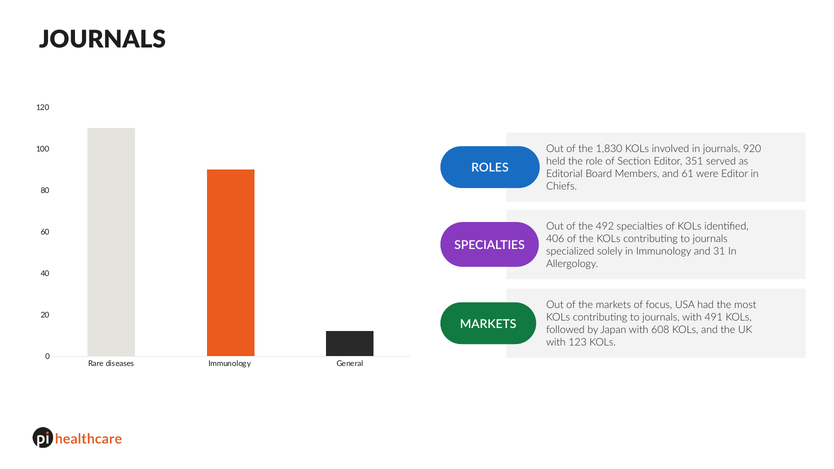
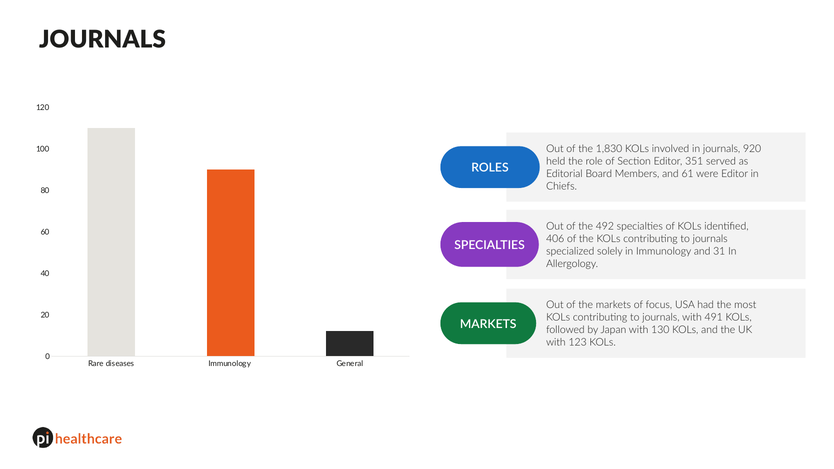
608: 608 -> 130 (660, 330)
